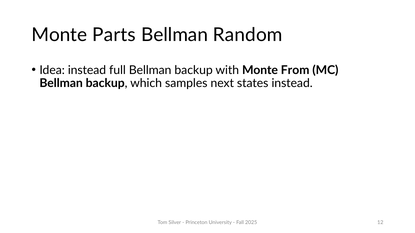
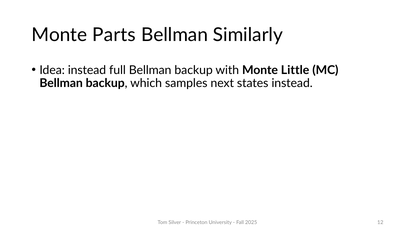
Random: Random -> Similarly (248, 35)
From: From -> Little (295, 70)
